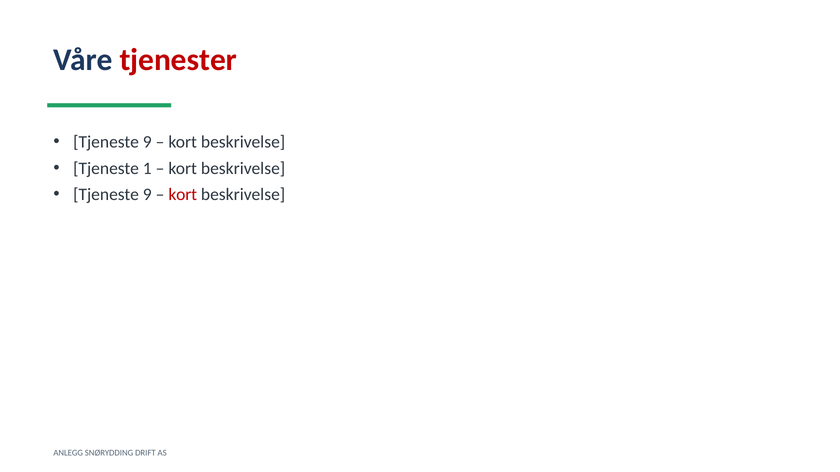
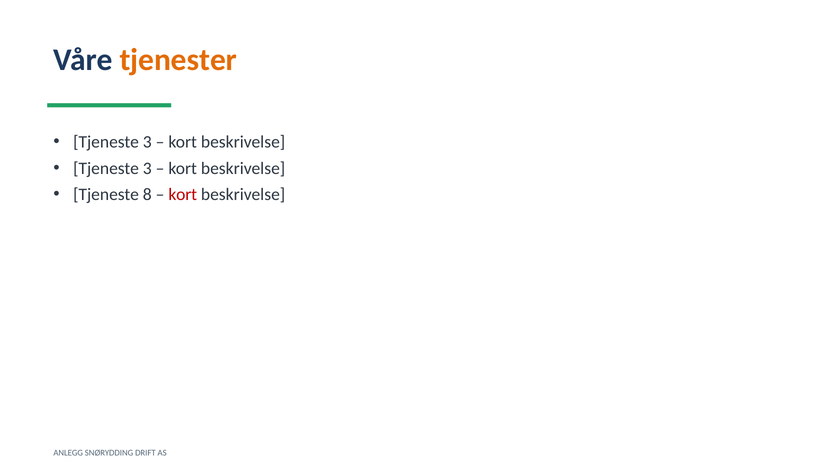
tjenester colour: red -> orange (178, 60)
9: 9 -> 3 (147, 142)
1: 1 -> 3 (147, 169)
9: 9 -> 8 (147, 195)
